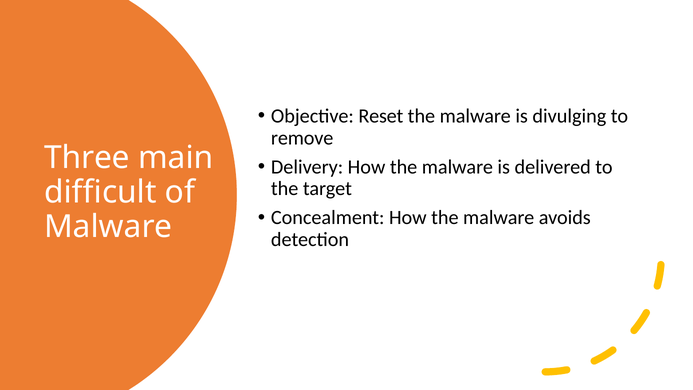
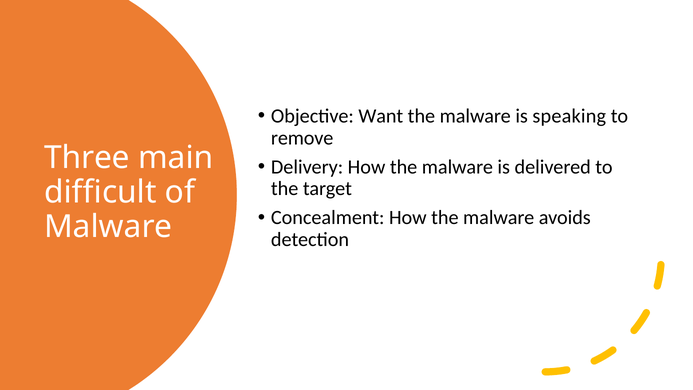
Reset: Reset -> Want (381, 116)
divulging: divulging -> speaking (569, 116)
